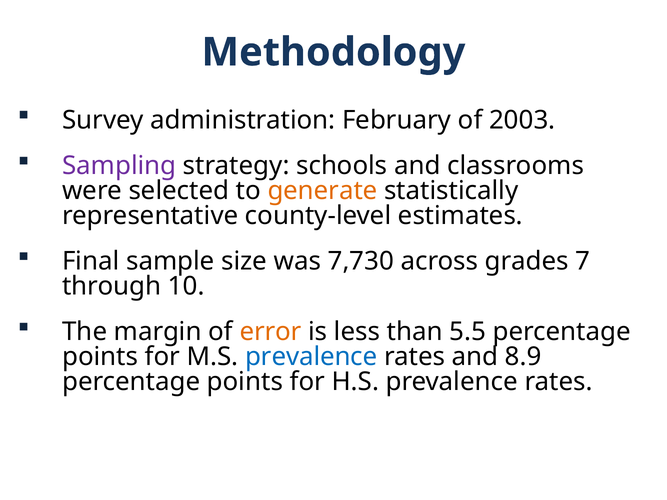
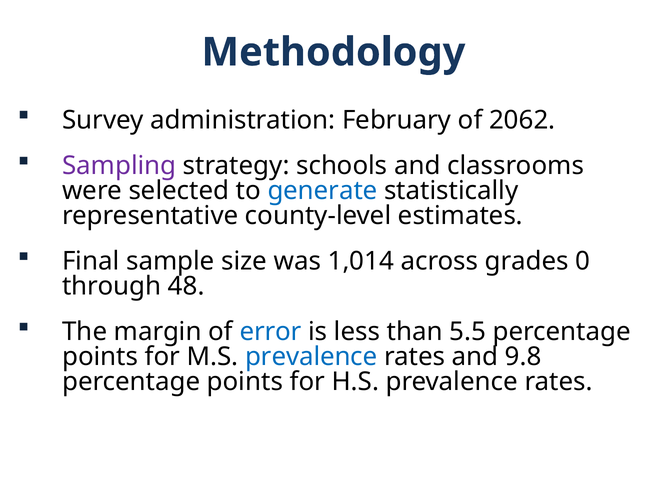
2003: 2003 -> 2062 (522, 120)
generate colour: orange -> blue (323, 191)
7,730: 7,730 -> 1,014 (361, 261)
7: 7 -> 0 (583, 261)
10: 10 -> 48 (186, 286)
error colour: orange -> blue (271, 332)
8.9: 8.9 -> 9.8 (523, 357)
